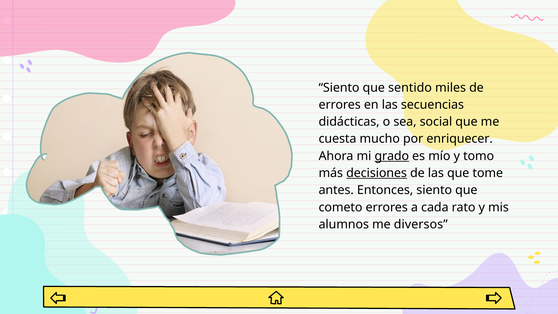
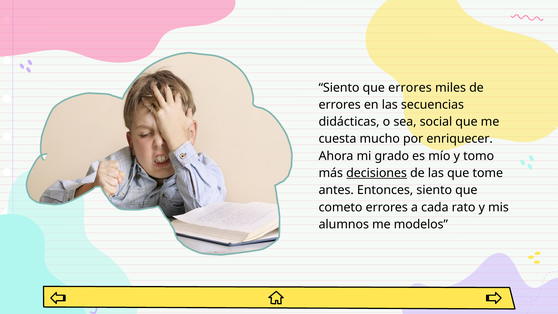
que sentido: sentido -> errores (410, 88)
grado underline: present -> none (392, 156)
diversos: diversos -> modelos (421, 224)
